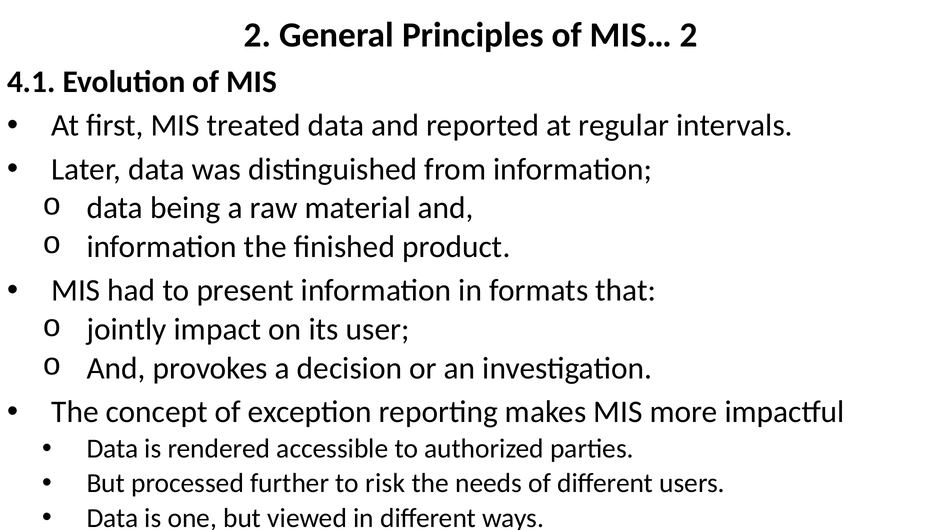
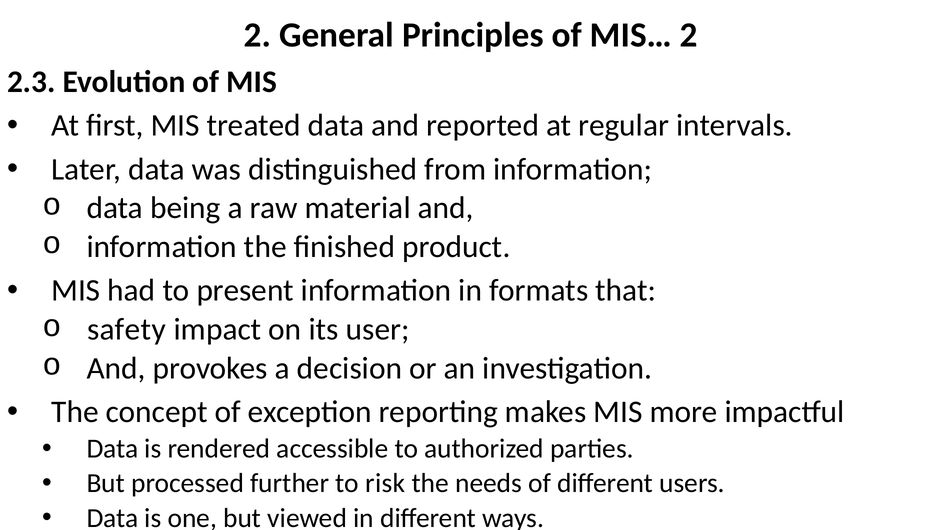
4.1: 4.1 -> 2.3 (31, 82)
jointly: jointly -> safety (126, 329)
